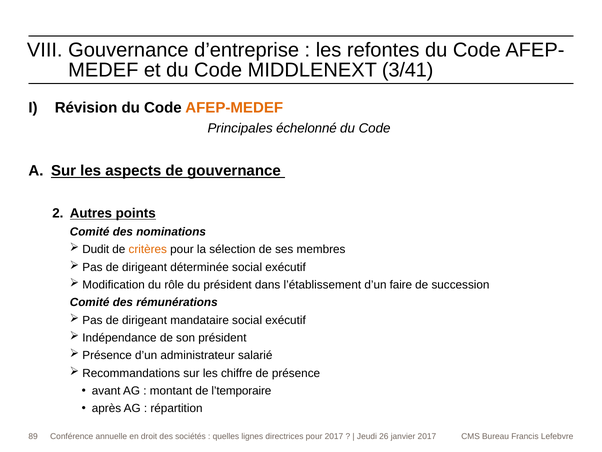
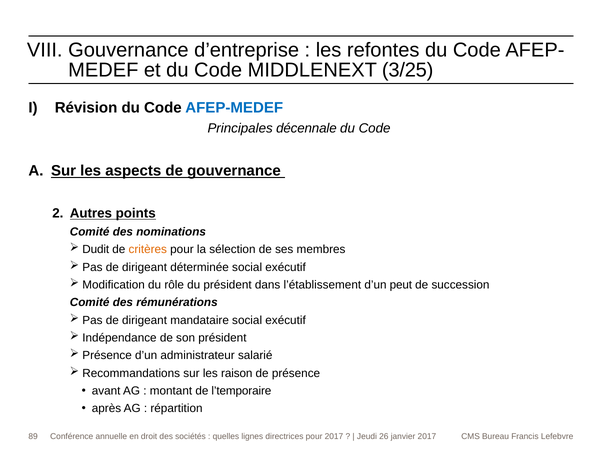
3/41: 3/41 -> 3/25 (408, 70)
AFEP-MEDEF colour: orange -> blue (234, 108)
échelonné: échelonné -> décennale (306, 128)
faire: faire -> peut (401, 285)
chiffre: chiffre -> raison (237, 373)
